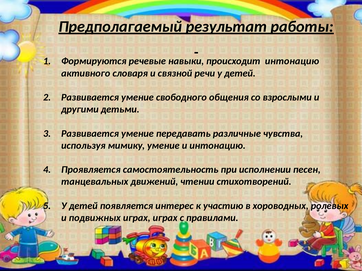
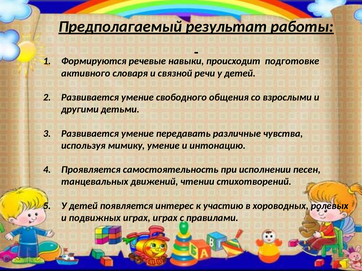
происходит интонацию: интонацию -> подготовке (292, 61)
